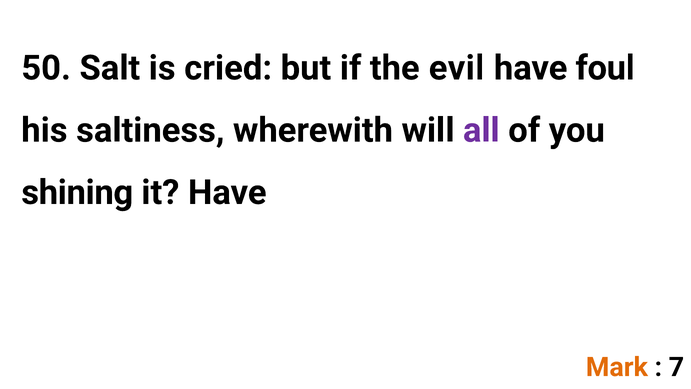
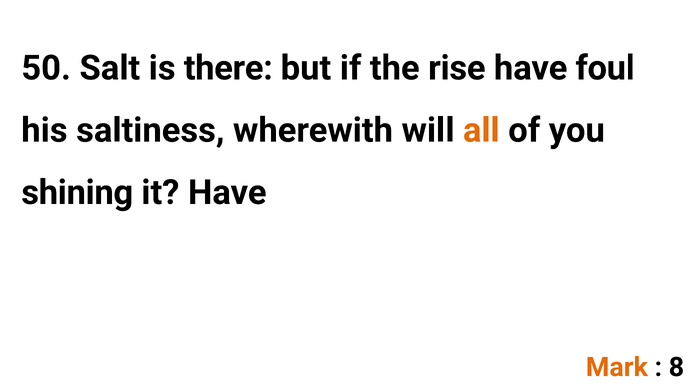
cried: cried -> there (228, 68)
evil: evil -> rise (457, 68)
all colour: purple -> orange (481, 130)
7: 7 -> 8 (676, 367)
